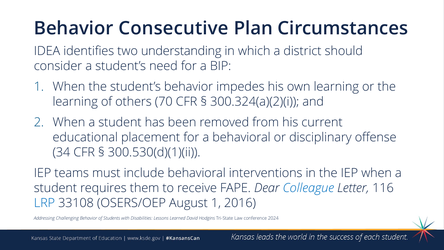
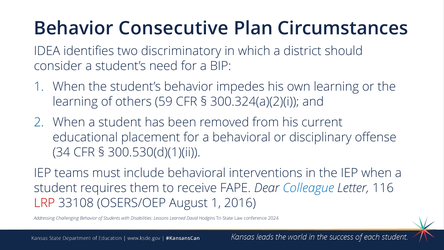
understanding: understanding -> discriminatory (181, 51)
70: 70 -> 59 (164, 102)
LRP colour: blue -> red (44, 203)
